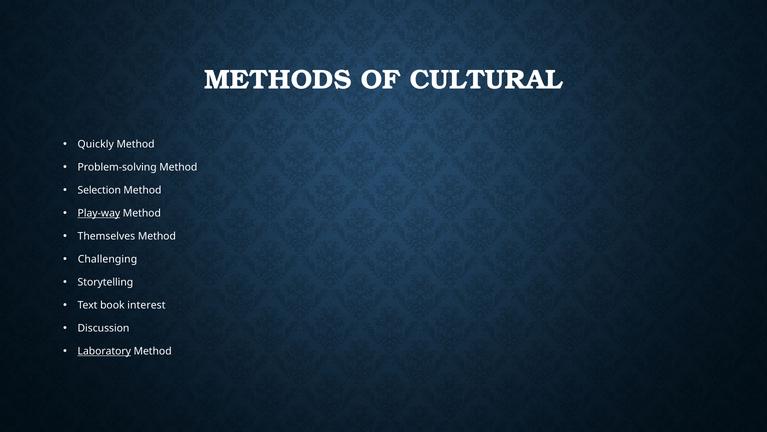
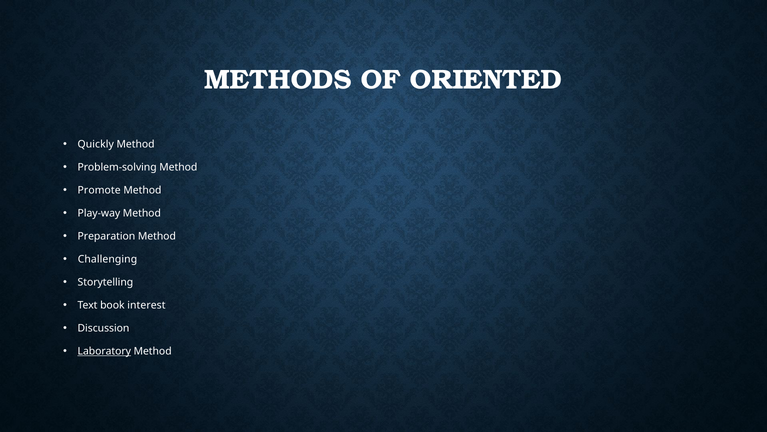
CULTURAL: CULTURAL -> ORIENTED (486, 80)
Selection: Selection -> Promote (99, 190)
Play-way underline: present -> none (99, 213)
Themselves: Themselves -> Preparation (106, 236)
